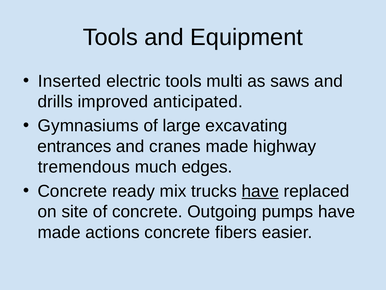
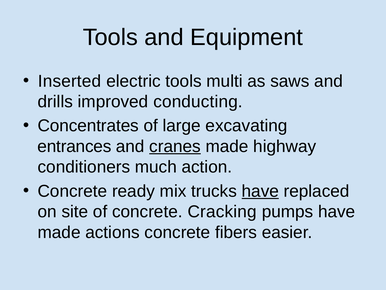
anticipated: anticipated -> conducting (198, 102)
Gymnasiums: Gymnasiums -> Concentrates (88, 126)
cranes underline: none -> present (175, 146)
tremendous: tremendous -> conditioners (84, 167)
edges: edges -> action (207, 167)
Outgoing: Outgoing -> Cracking (222, 211)
